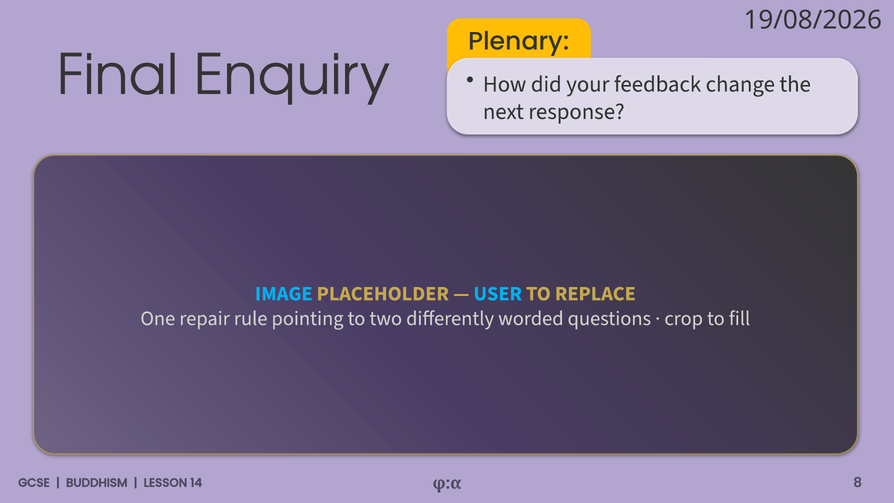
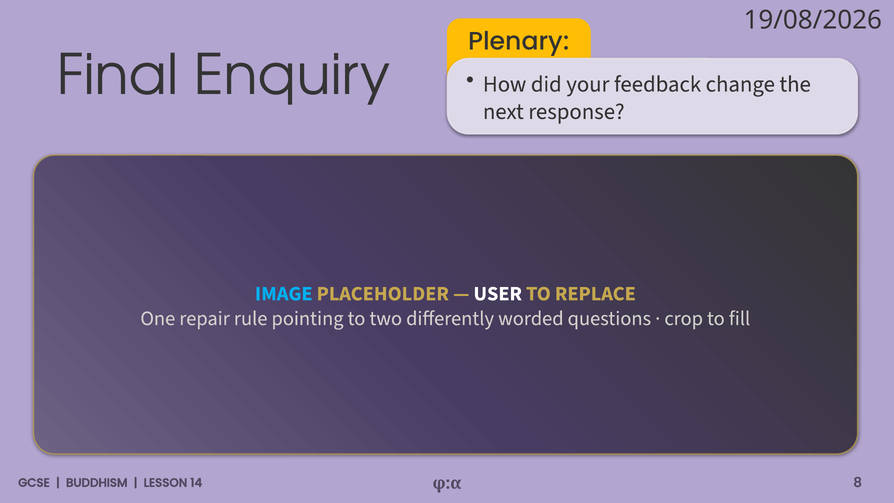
USER colour: light blue -> white (498, 294)
